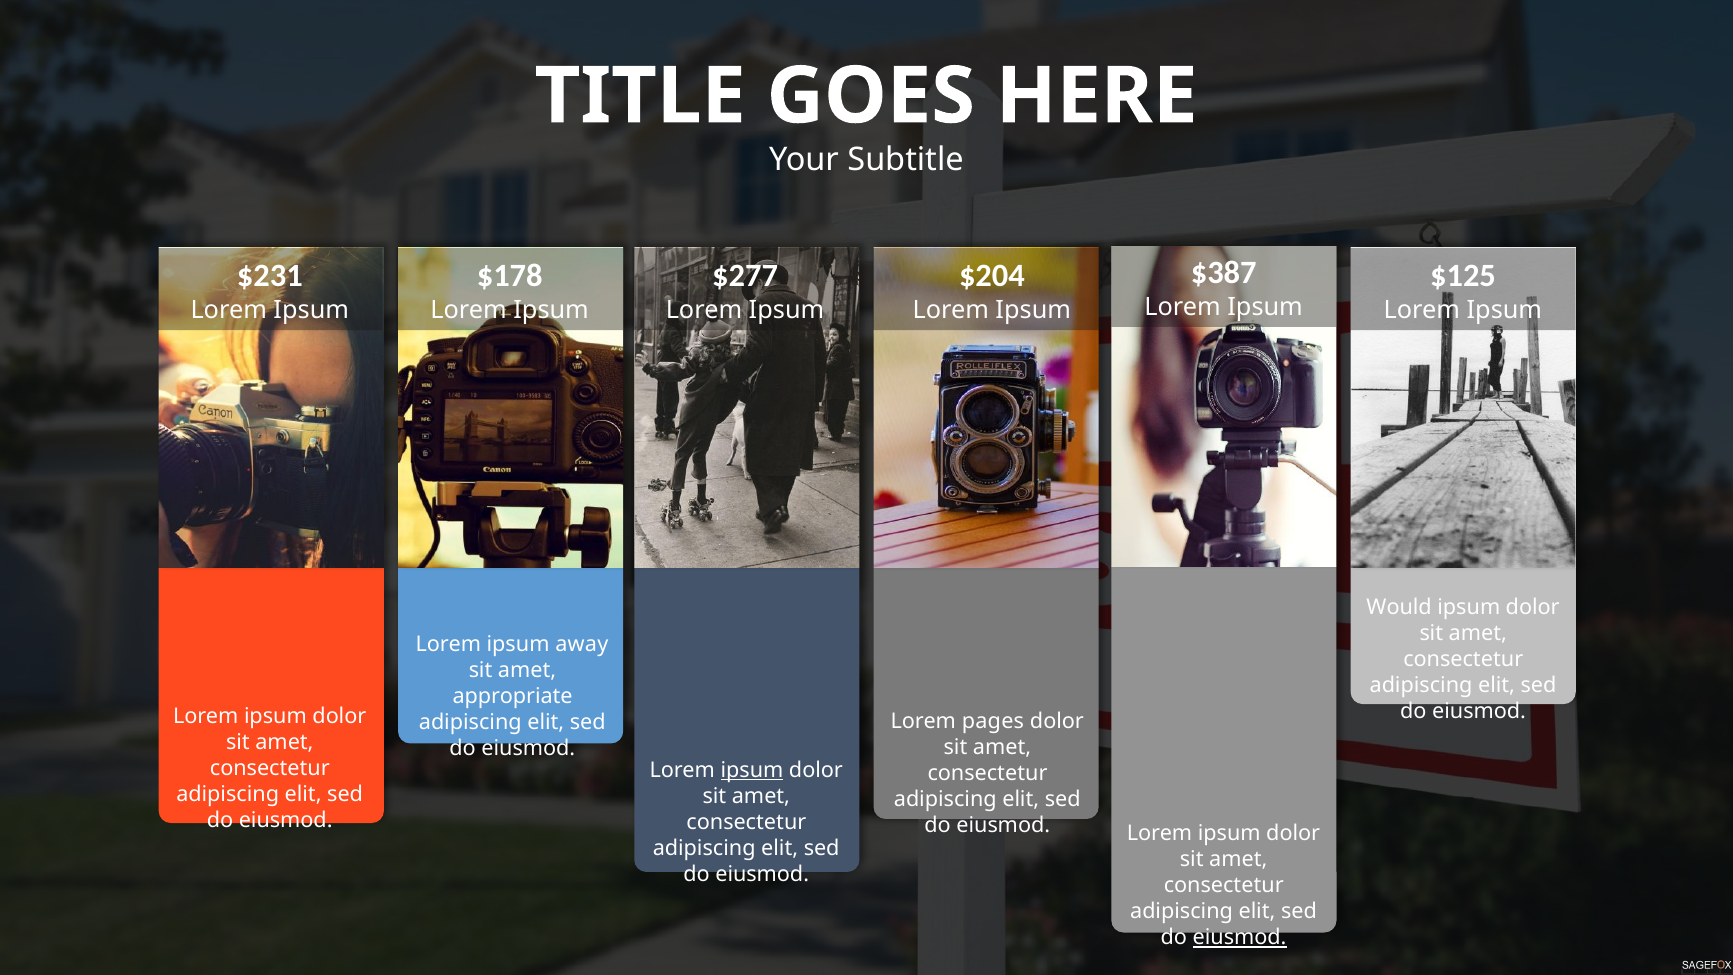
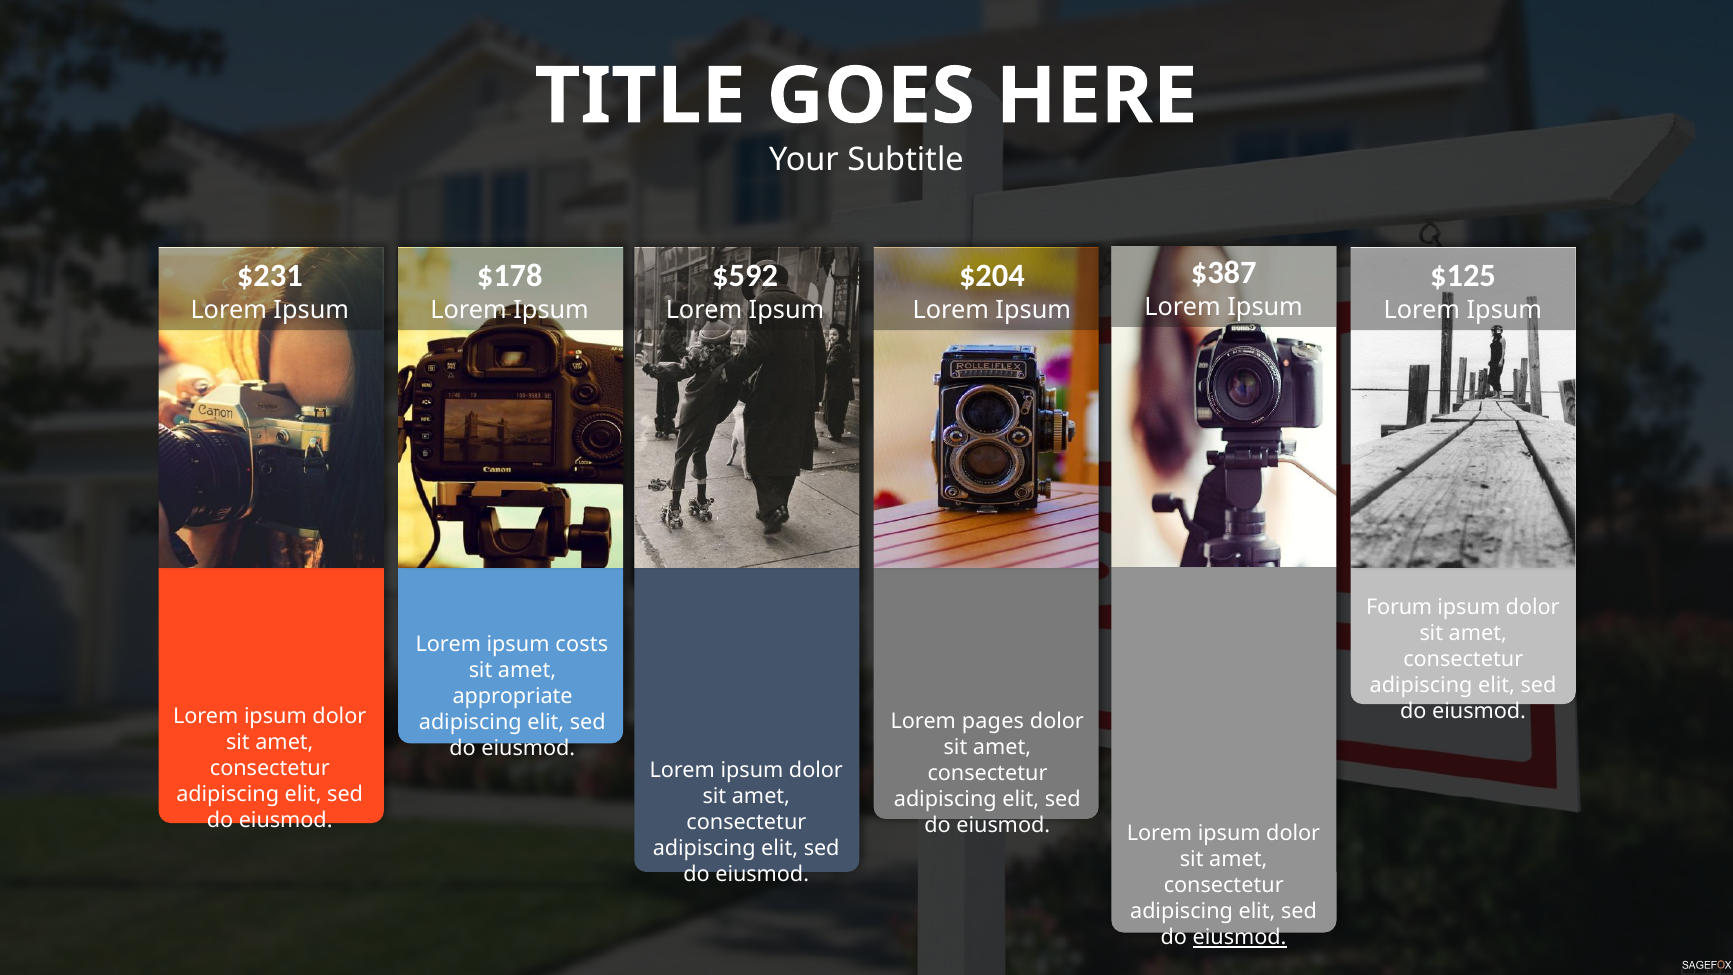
$277: $277 -> $592 (745, 276)
Would: Would -> Forum (1399, 607)
away: away -> costs (582, 644)
ipsum underline: present -> none (752, 770)
